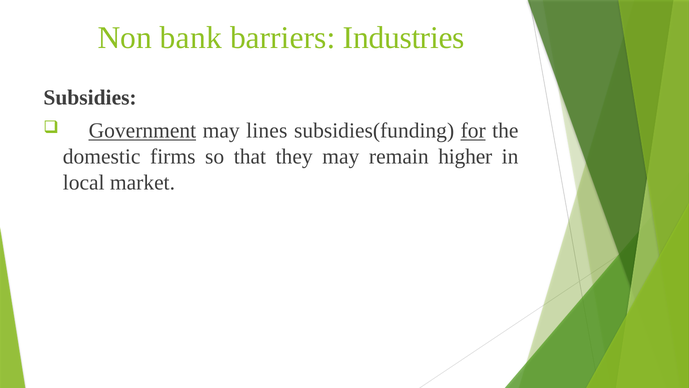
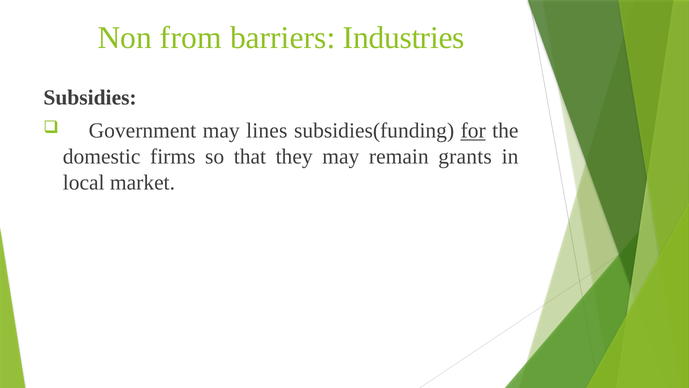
bank: bank -> from (191, 38)
Government underline: present -> none (142, 131)
higher: higher -> grants (465, 156)
